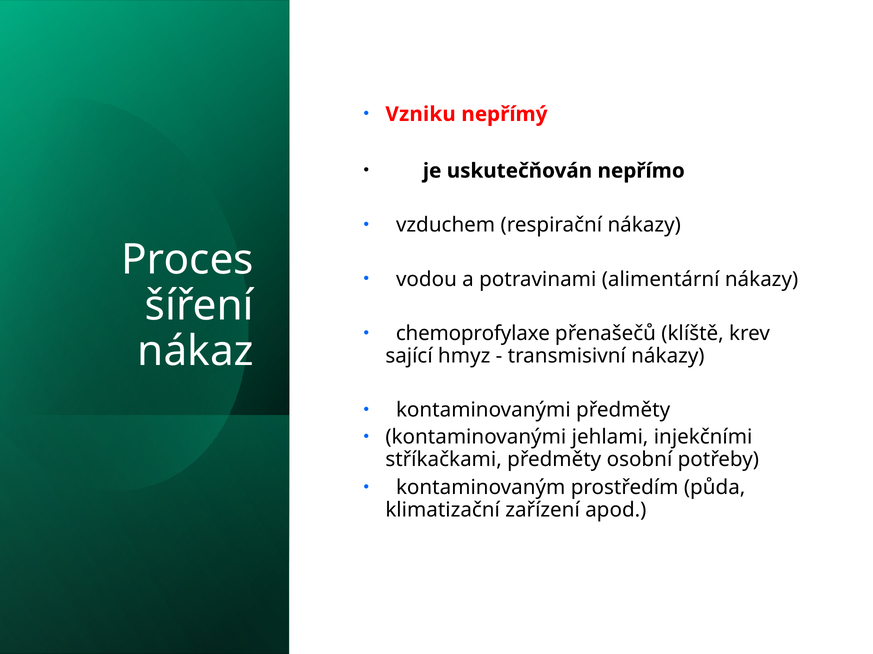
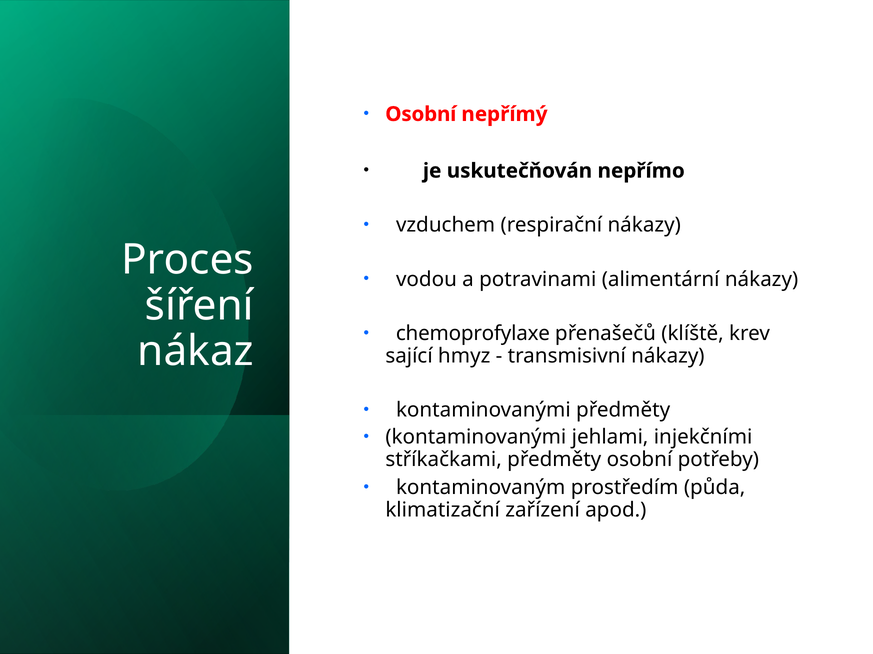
Vzniku: Vzniku -> Osobní (421, 114)
